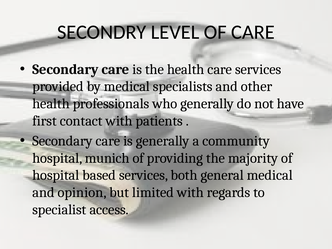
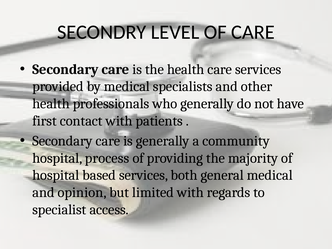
munich: munich -> process (107, 158)
